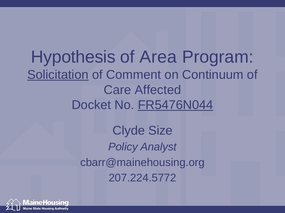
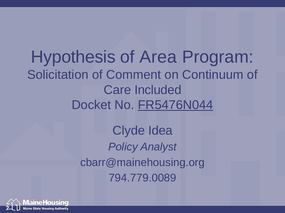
Solicitation underline: present -> none (58, 75)
Affected: Affected -> Included (158, 90)
Size: Size -> Idea (160, 131)
207.224.5772: 207.224.5772 -> 794.779.0089 (142, 178)
